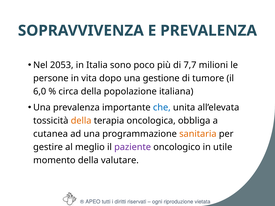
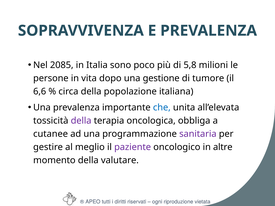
2053: 2053 -> 2085 (62, 65)
7,7: 7,7 -> 5,8 (190, 65)
6,0: 6,0 -> 6,6 (40, 92)
della colour: orange -> purple (81, 121)
cutanea: cutanea -> cutanee (51, 134)
sanitaria colour: orange -> purple (198, 134)
utile: utile -> altre (223, 147)
